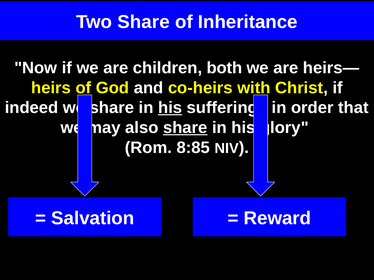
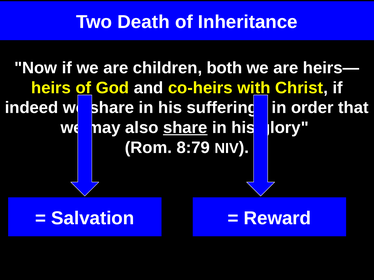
Two Share: Share -> Death (144, 22)
his underline: present -> none (170, 108)
8:85: 8:85 -> 8:79 (193, 148)
